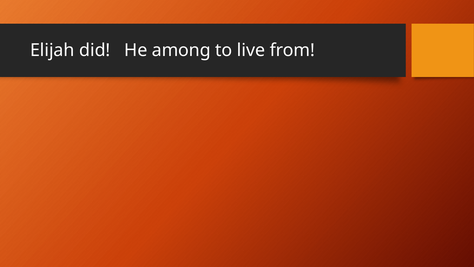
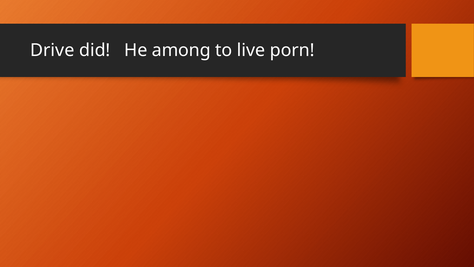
Elijah: Elijah -> Drive (52, 50)
from: from -> porn (292, 50)
